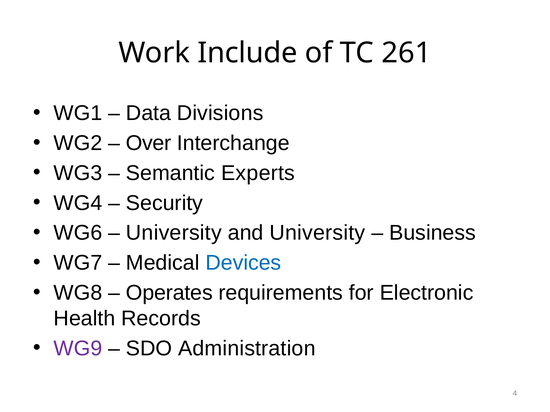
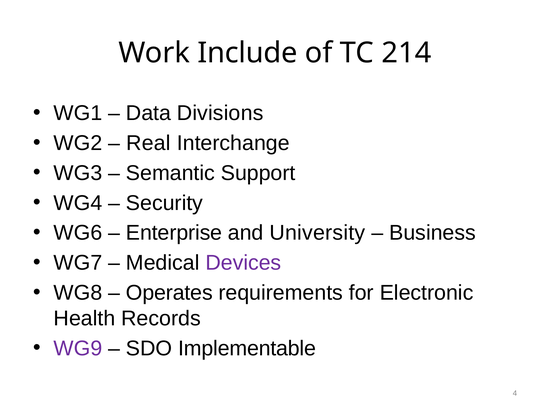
261: 261 -> 214 (406, 53)
Over: Over -> Real (148, 143)
Experts: Experts -> Support (258, 173)
University: University -> Enterprise (174, 233)
Devices colour: blue -> purple (243, 263)
Administration: Administration -> Implementable (247, 349)
